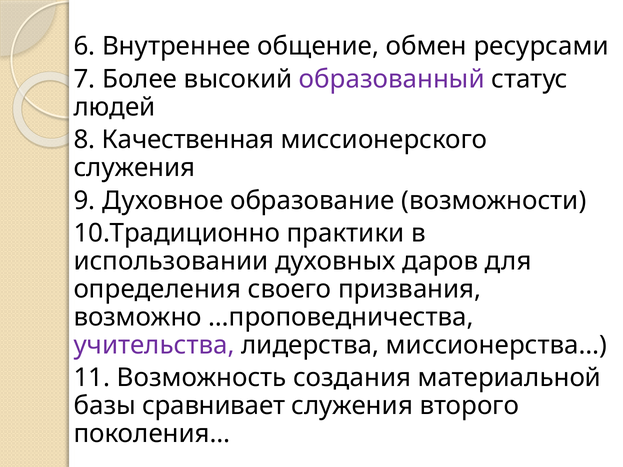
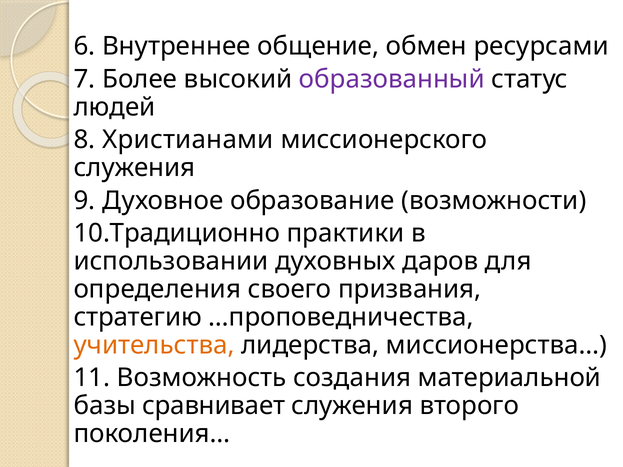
Качественная: Качественная -> Христианами (188, 140)
возможно: возможно -> стратегию (138, 317)
учительства colour: purple -> orange (154, 345)
